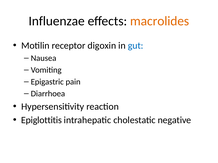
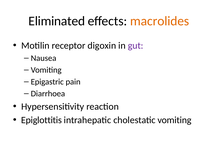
Influenzae: Influenzae -> Eliminated (57, 21)
gut colour: blue -> purple (136, 46)
cholestatic negative: negative -> vomiting (174, 120)
